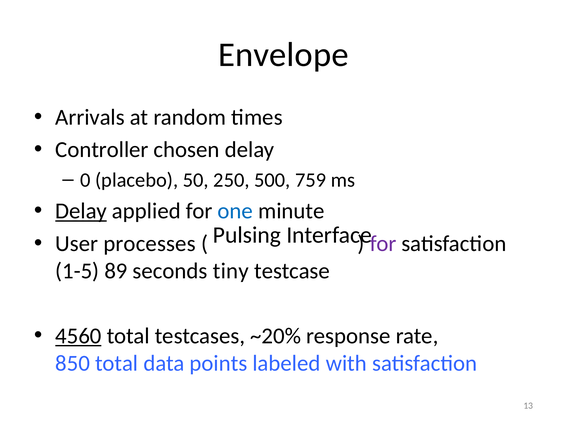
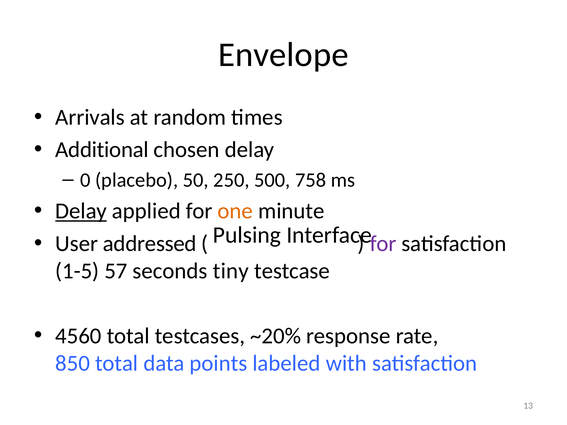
Controller: Controller -> Additional (102, 150)
759: 759 -> 758 (311, 180)
one colour: blue -> orange (235, 211)
processes: processes -> addressed (150, 244)
89: 89 -> 57 (116, 271)
4560 underline: present -> none (78, 336)
